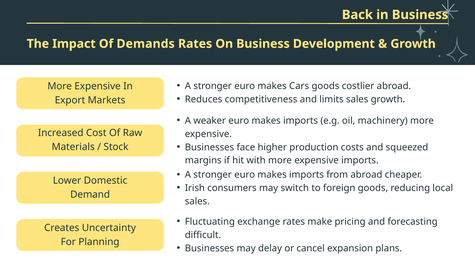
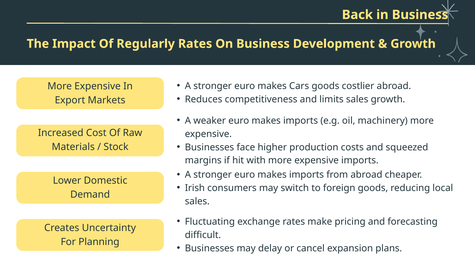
Demands: Demands -> Regularly (146, 44)
